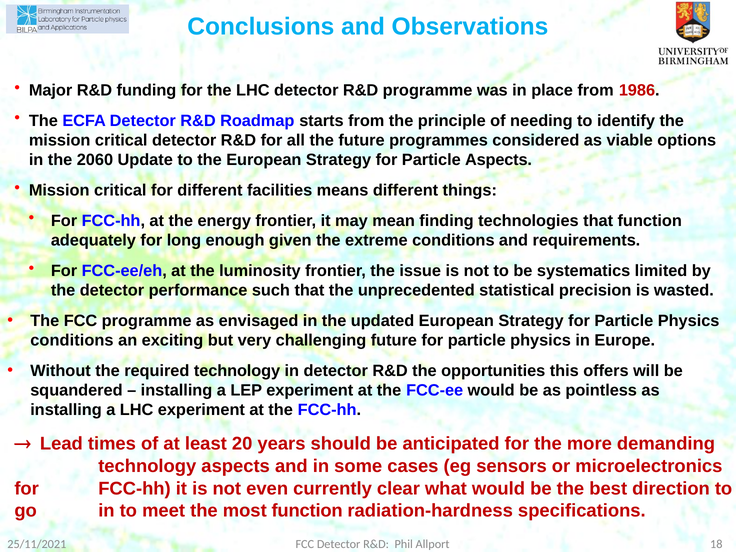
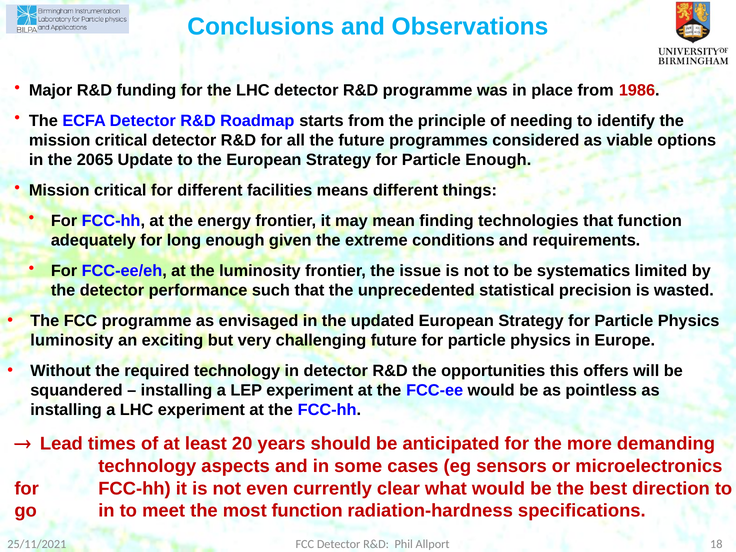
2060: 2060 -> 2065 (95, 160)
Particle Aspects: Aspects -> Enough (498, 160)
conditions: conditions -> luminosity (72, 340)
